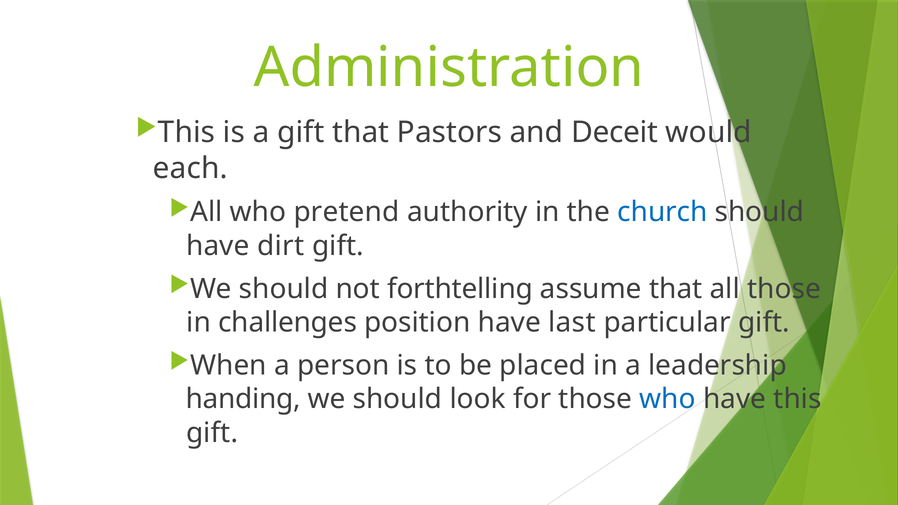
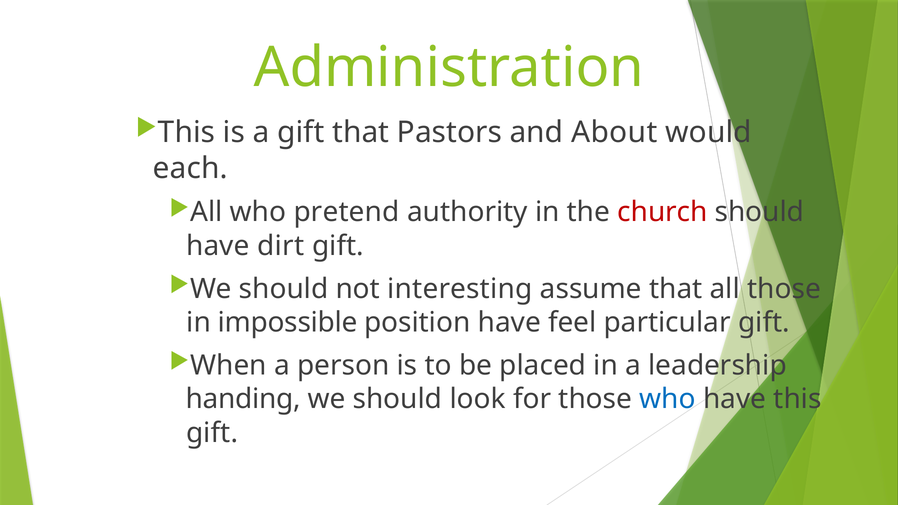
Deceit: Deceit -> About (614, 132)
church colour: blue -> red (662, 212)
forthtelling: forthtelling -> interesting (460, 289)
challenges: challenges -> impossible (288, 323)
last: last -> feel (572, 323)
